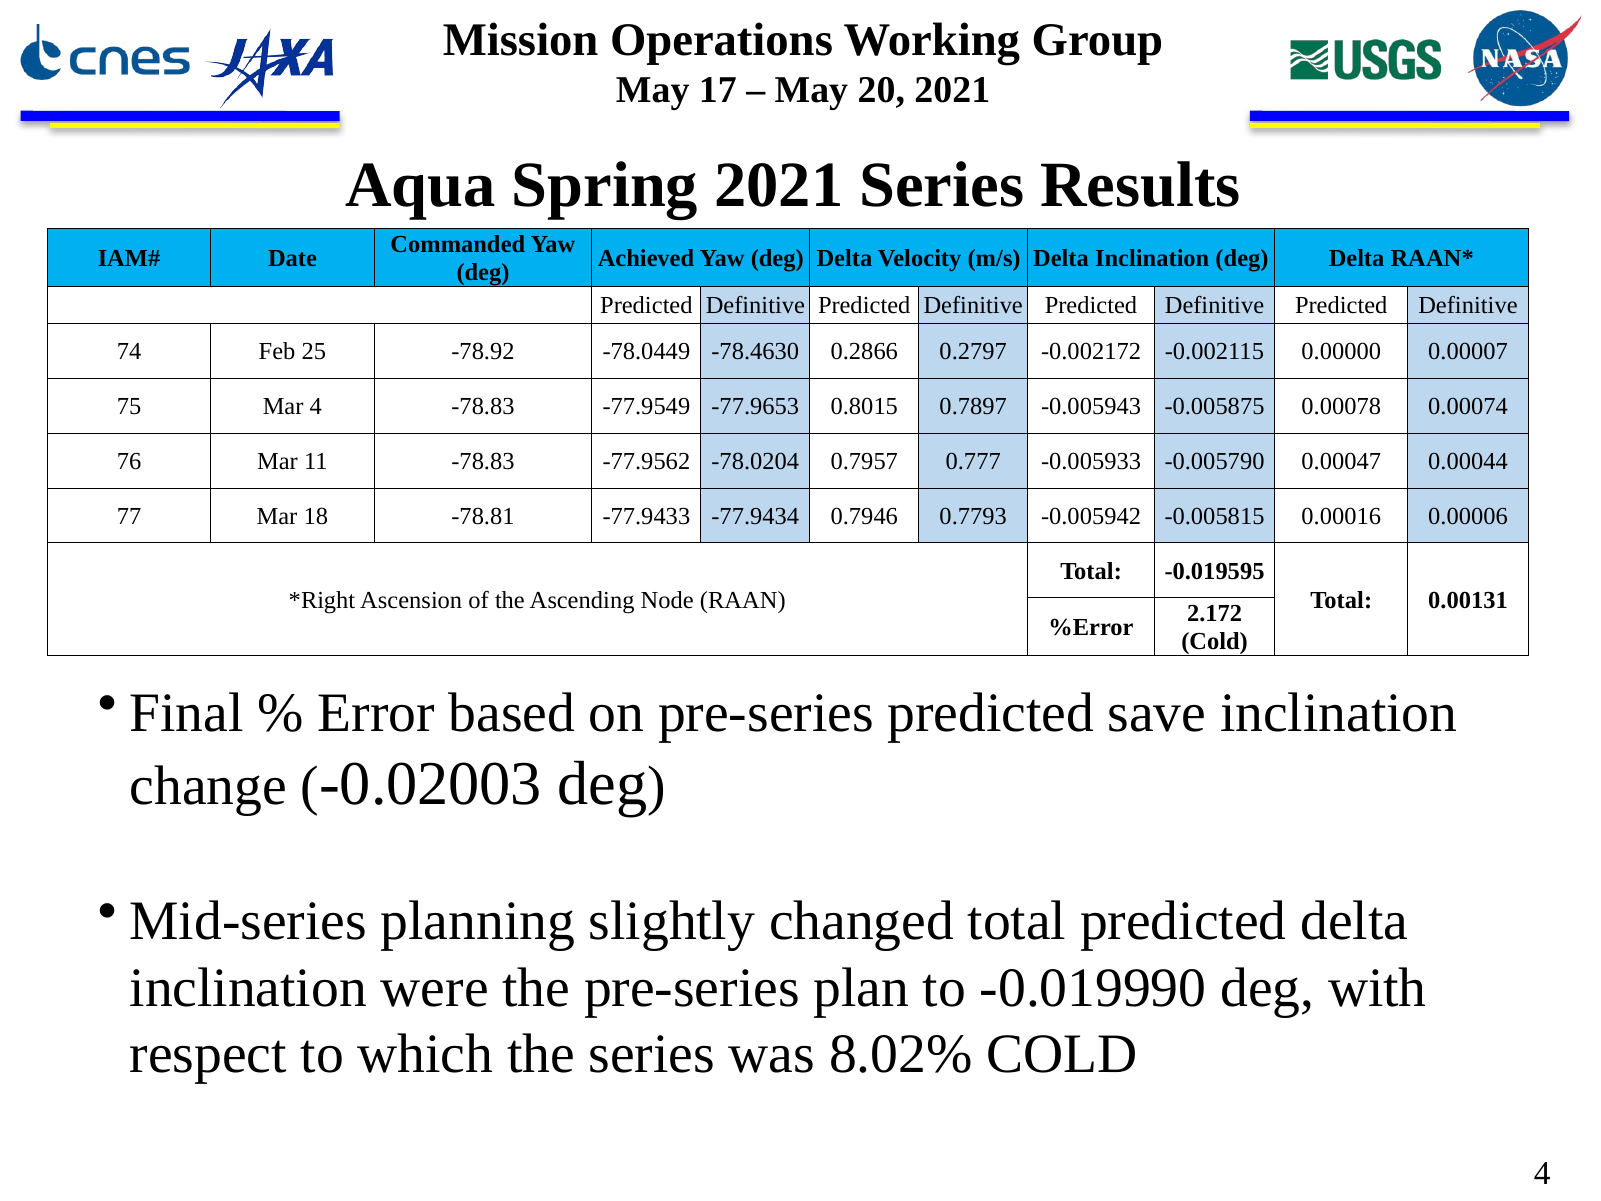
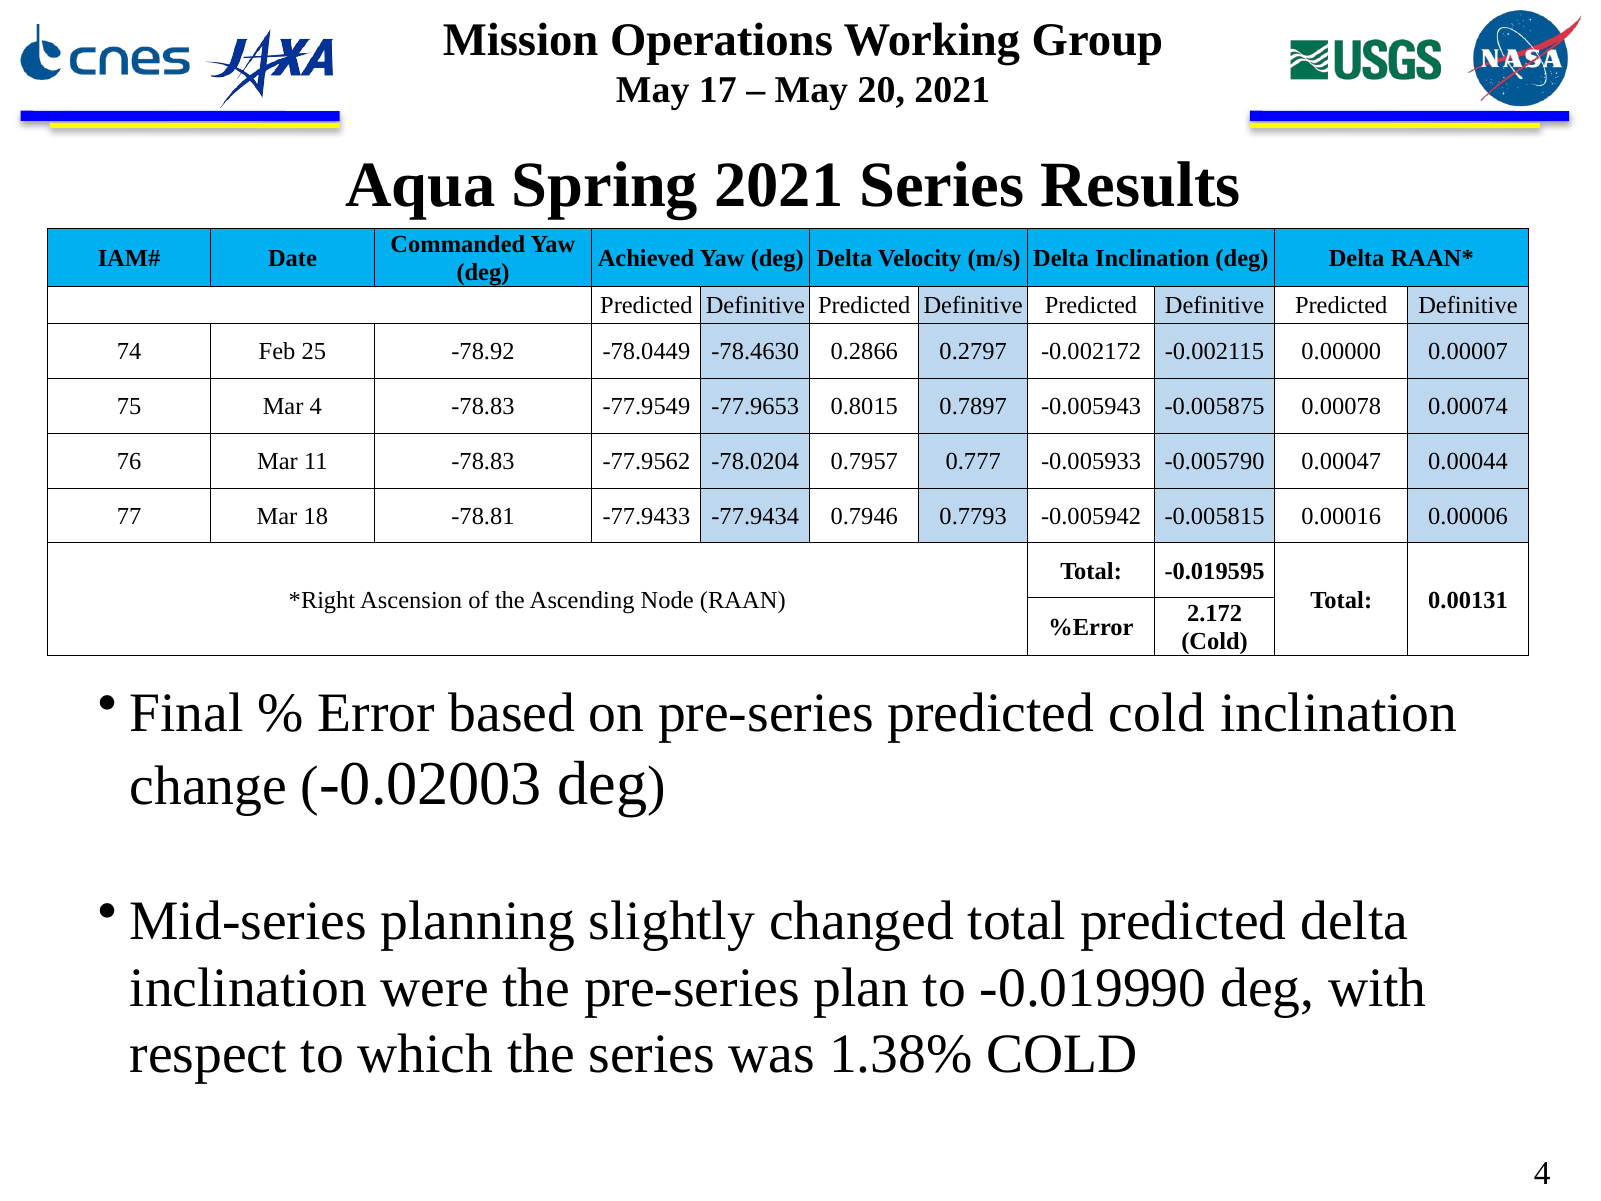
predicted save: save -> cold (1157, 713)
8.02%: 8.02% -> 1.38% (901, 1054)
